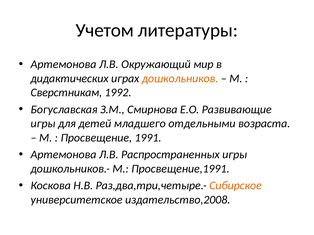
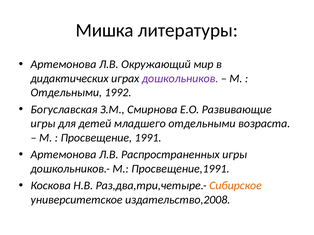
Учетом: Учетом -> Мишка (105, 30)
дошкольников colour: orange -> purple (180, 79)
Сверстникам: Сверстникам -> Отдельными (66, 93)
